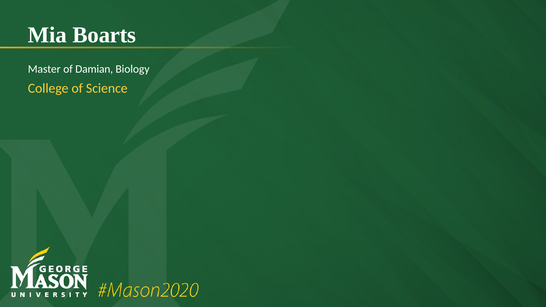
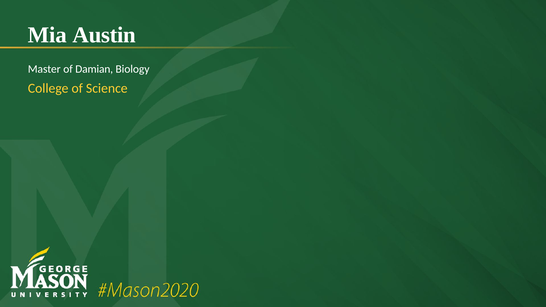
Boarts: Boarts -> Austin (104, 35)
